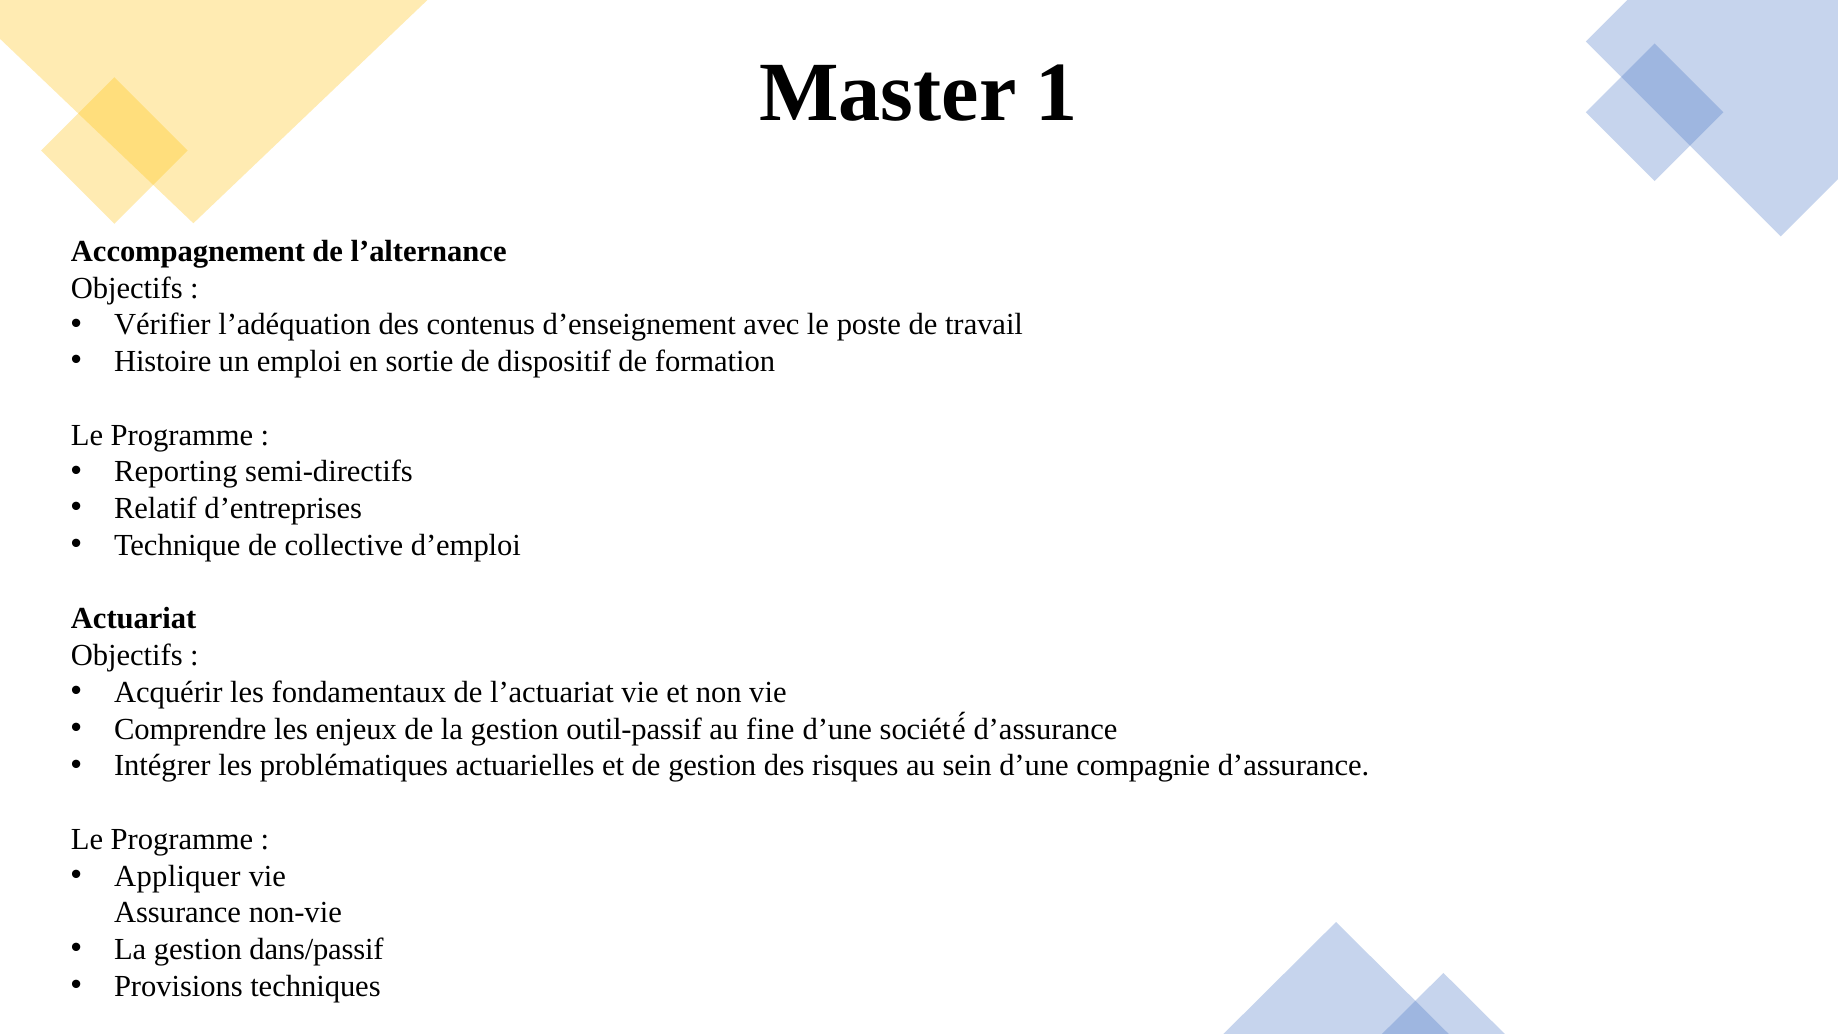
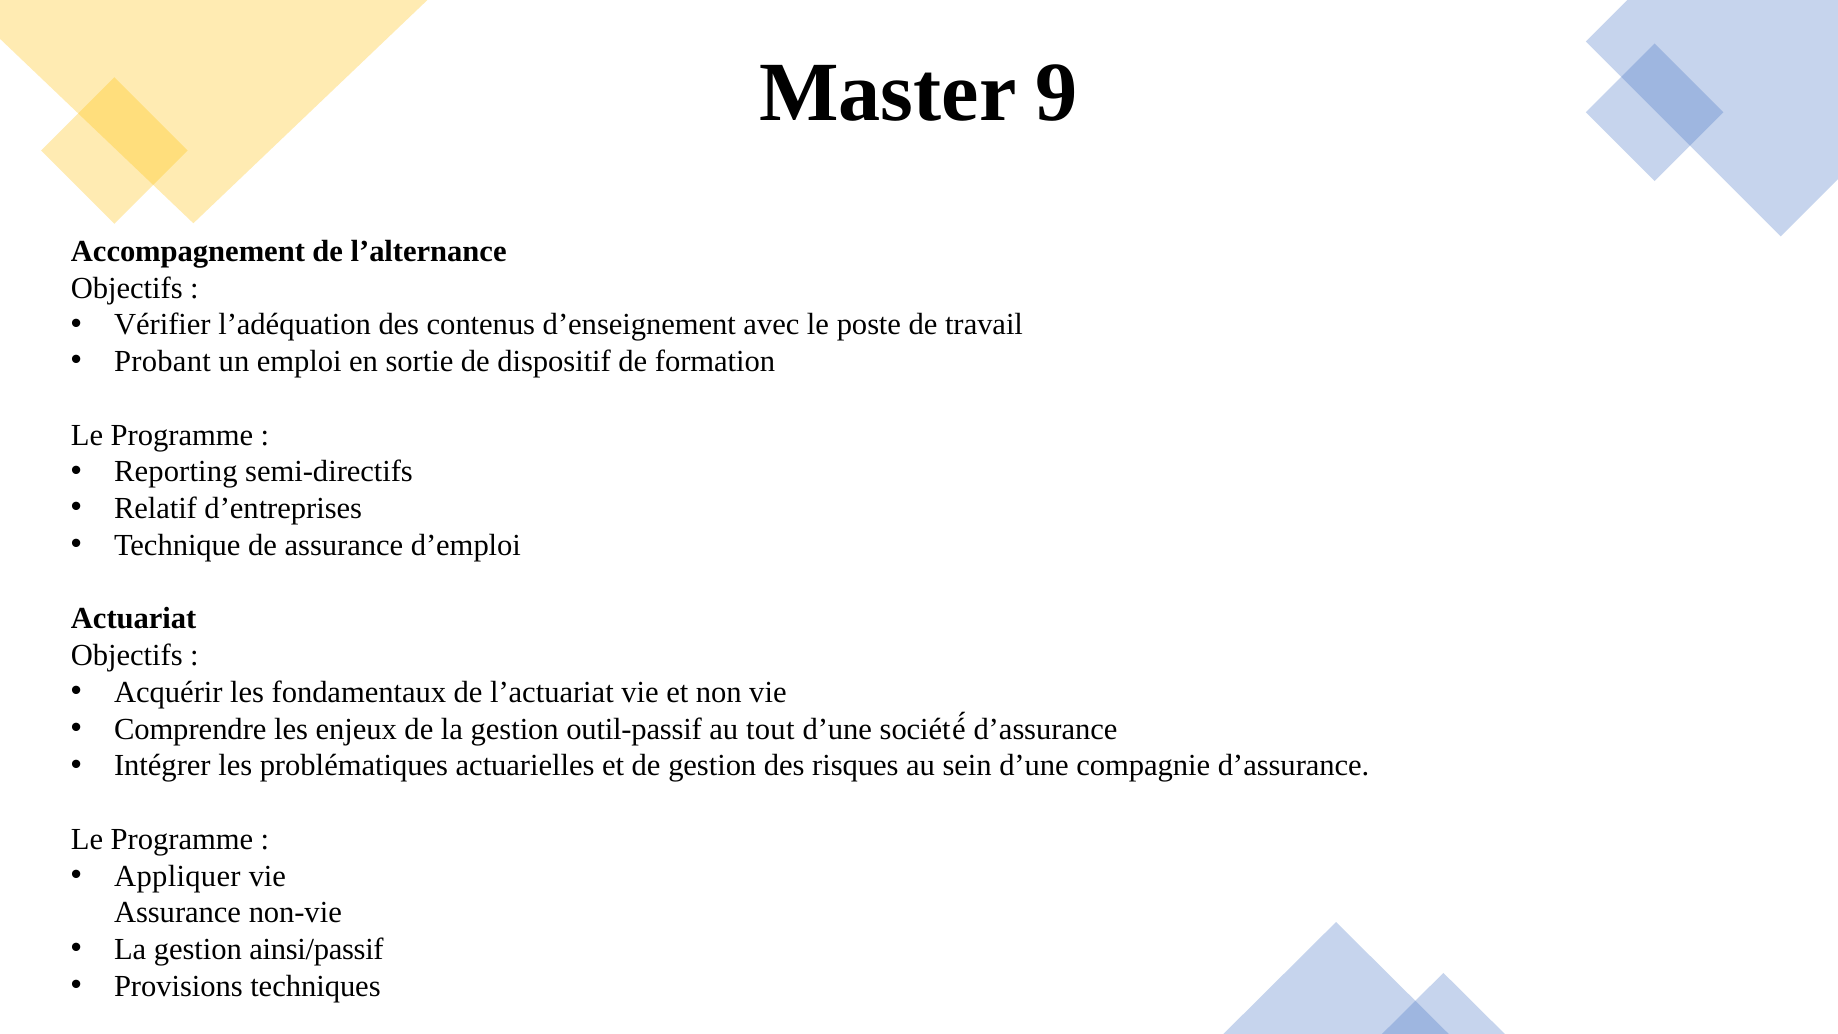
1: 1 -> 9 (1057, 93)
Histoire: Histoire -> Probant (162, 362)
de collective: collective -> assurance (344, 545)
fine: fine -> tout (770, 729)
dans/passif: dans/passif -> ainsi/passif (317, 949)
